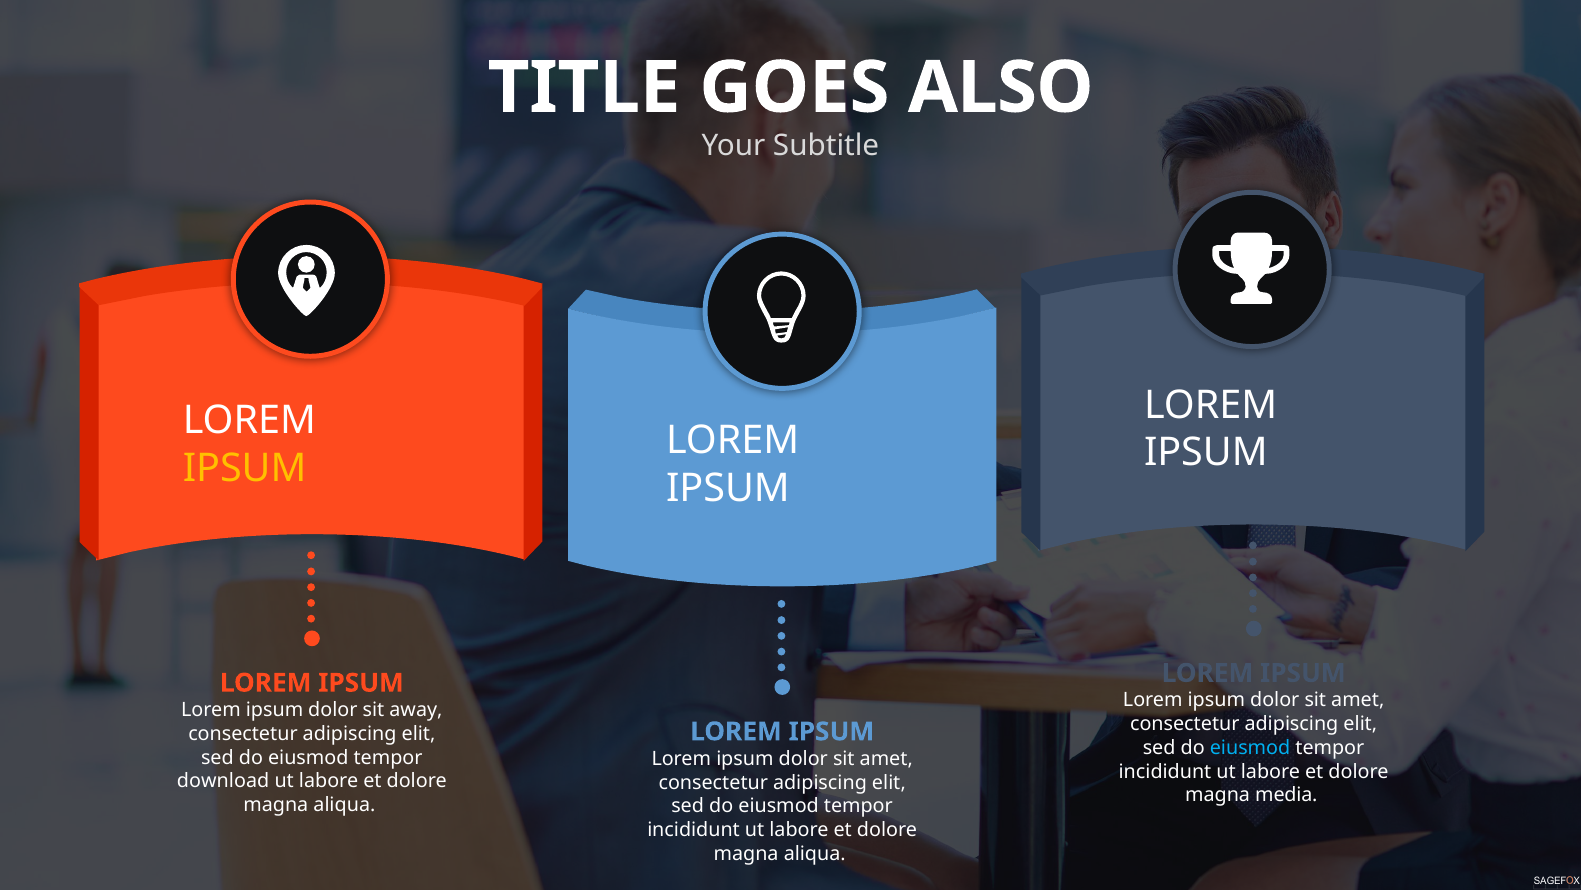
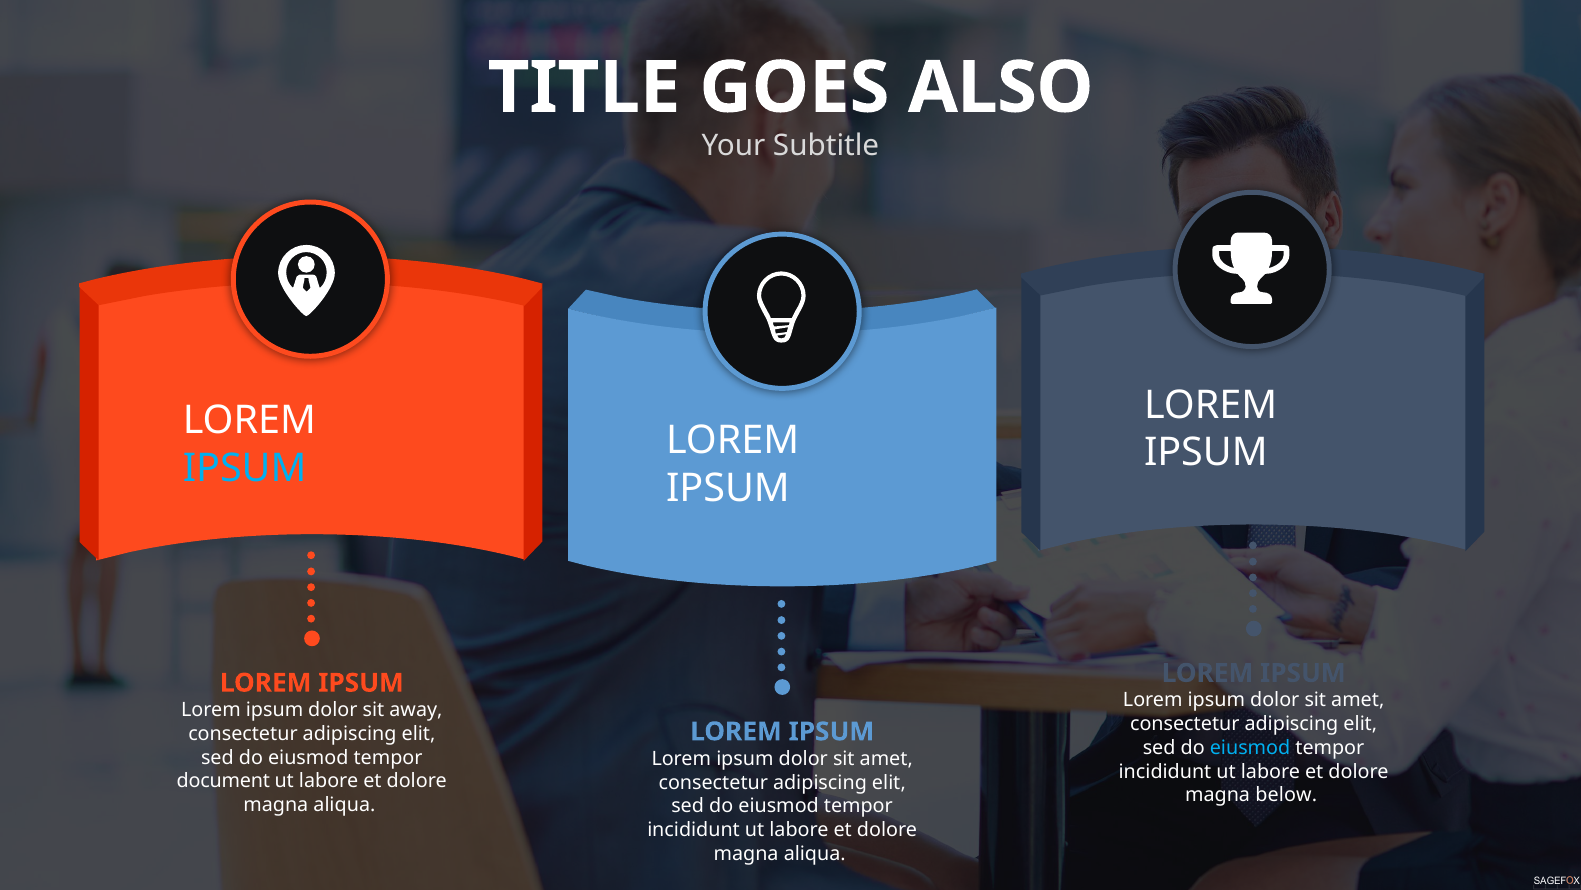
IPSUM colour: yellow -> light blue (245, 468)
download: download -> document (223, 781)
media: media -> below (1286, 795)
